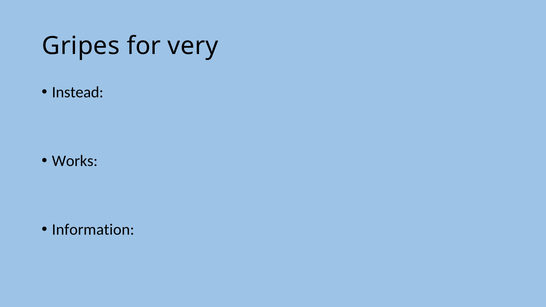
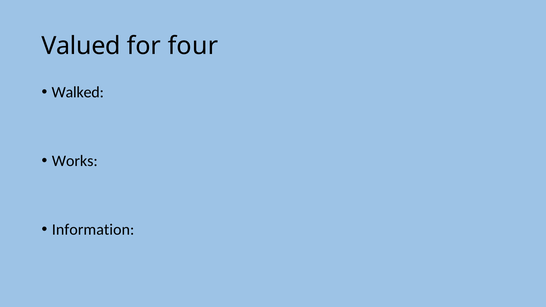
Gripes: Gripes -> Valued (81, 46)
very: very -> four (193, 46)
Instead: Instead -> Walked (78, 92)
